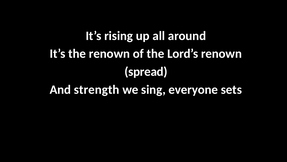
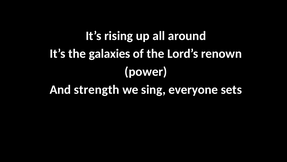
the renown: renown -> galaxies (110, 54)
spread: spread -> power (146, 71)
